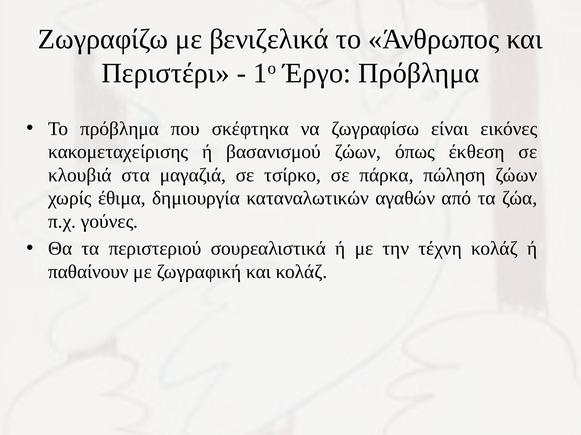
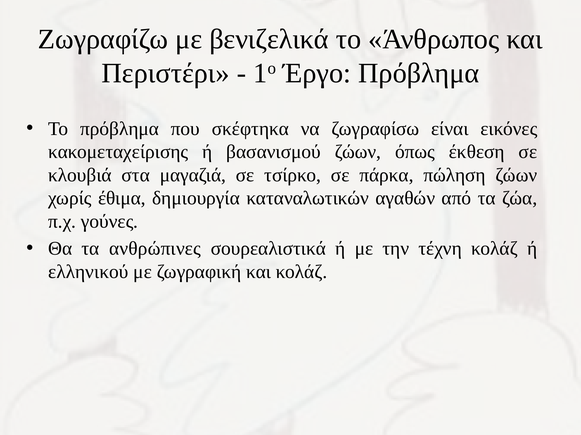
περιστεριού: περιστεριού -> ανθρώπινες (155, 249)
παθαίνουν: παθαίνουν -> ελληνικού (88, 272)
